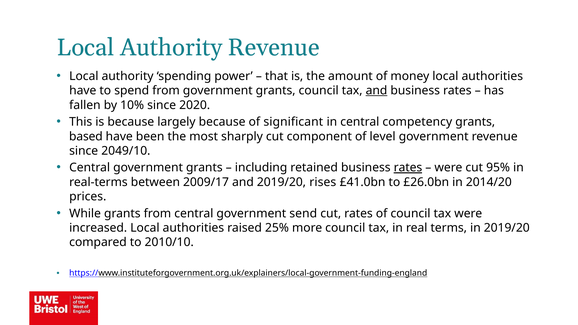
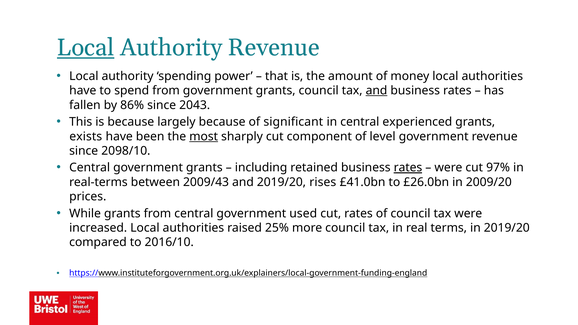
Local underline: none -> present (86, 48)
10%: 10% -> 86% (132, 105)
2020: 2020 -> 2043 (195, 105)
competency: competency -> experienced (417, 122)
based: based -> exists (86, 136)
most underline: none -> present (204, 136)
2049/10: 2049/10 -> 2098/10 (126, 151)
95%: 95% -> 97% (498, 168)
2009/17: 2009/17 -> 2009/43 (206, 182)
2014/20: 2014/20 -> 2009/20 (489, 182)
send: send -> used (303, 214)
2010/10: 2010/10 -> 2016/10 (169, 242)
